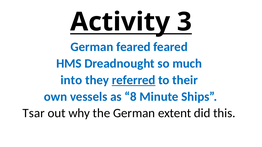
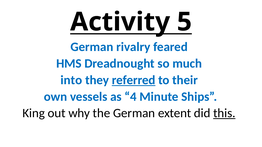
3: 3 -> 5 (184, 22)
German feared: feared -> rivalry (133, 47)
8: 8 -> 4 (131, 97)
Tsar: Tsar -> King (34, 113)
this underline: none -> present (224, 113)
